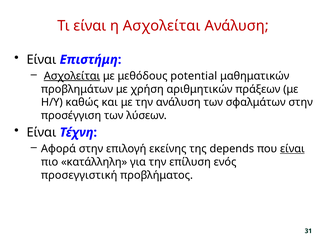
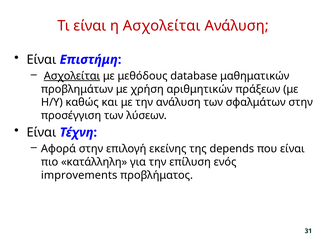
potential: potential -> database (194, 76)
είναι underline: present -> none (292, 149)
προσεγγιστική: προσεγγιστική -> improvements (79, 175)
